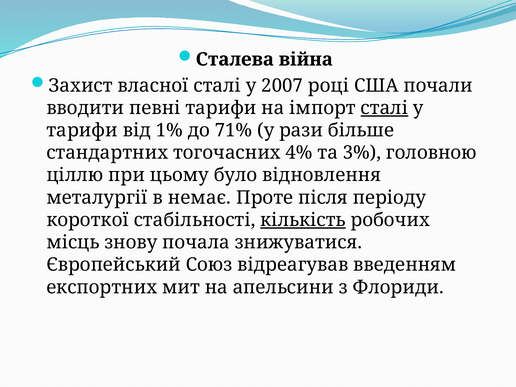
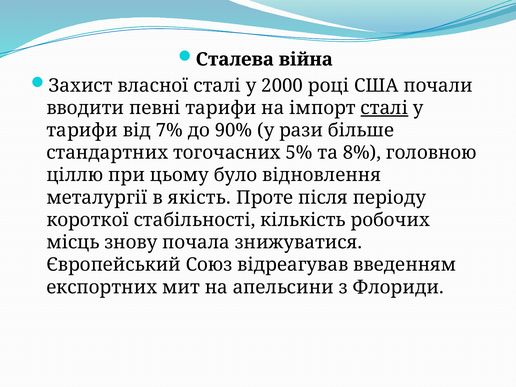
2007: 2007 -> 2000 (282, 86)
1%: 1% -> 7% (169, 130)
71%: 71% -> 90% (234, 130)
4%: 4% -> 5% (299, 153)
3%: 3% -> 8% (362, 153)
немає: немає -> якість (199, 198)
кількість underline: present -> none (303, 220)
